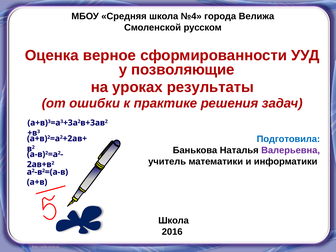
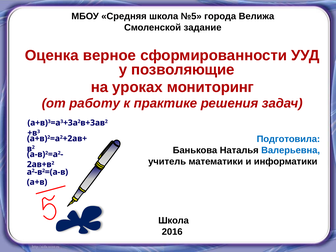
№4: №4 -> №5 (191, 16)
русском: русском -> задание (203, 28)
результаты: результаты -> мониторинг (210, 87)
ошибки: ошибки -> работу (95, 103)
Валерьевна colour: purple -> blue (291, 150)
